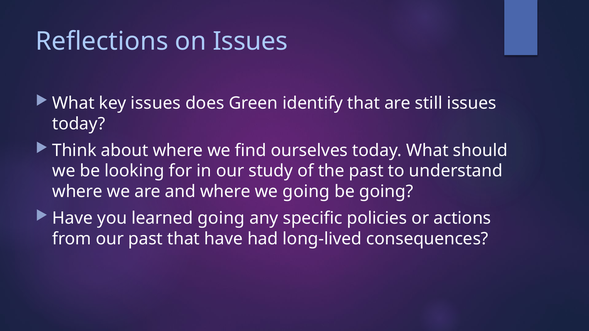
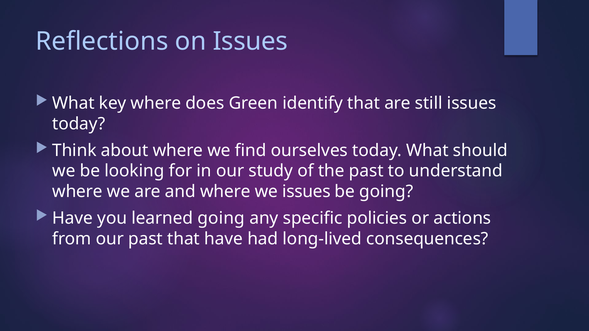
key issues: issues -> where (156, 103)
we going: going -> issues (306, 192)
